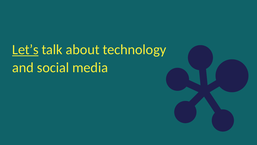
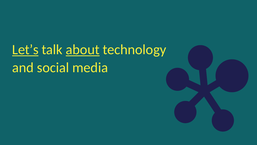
about underline: none -> present (83, 50)
